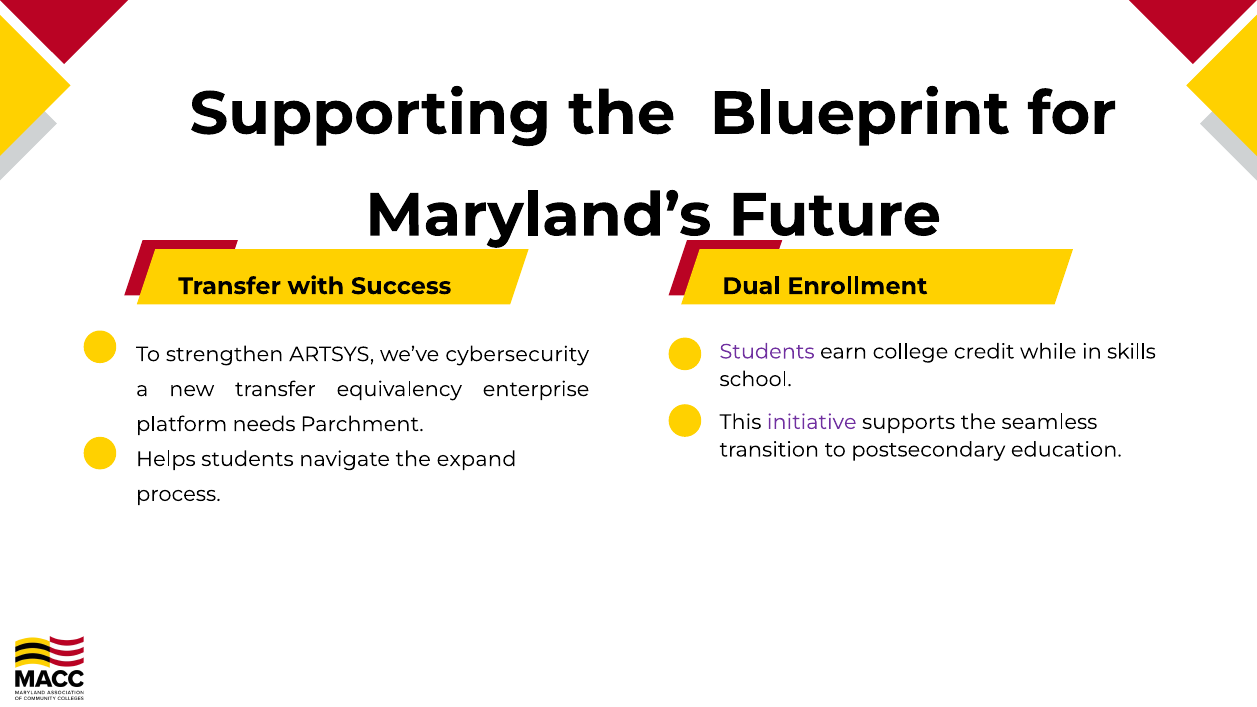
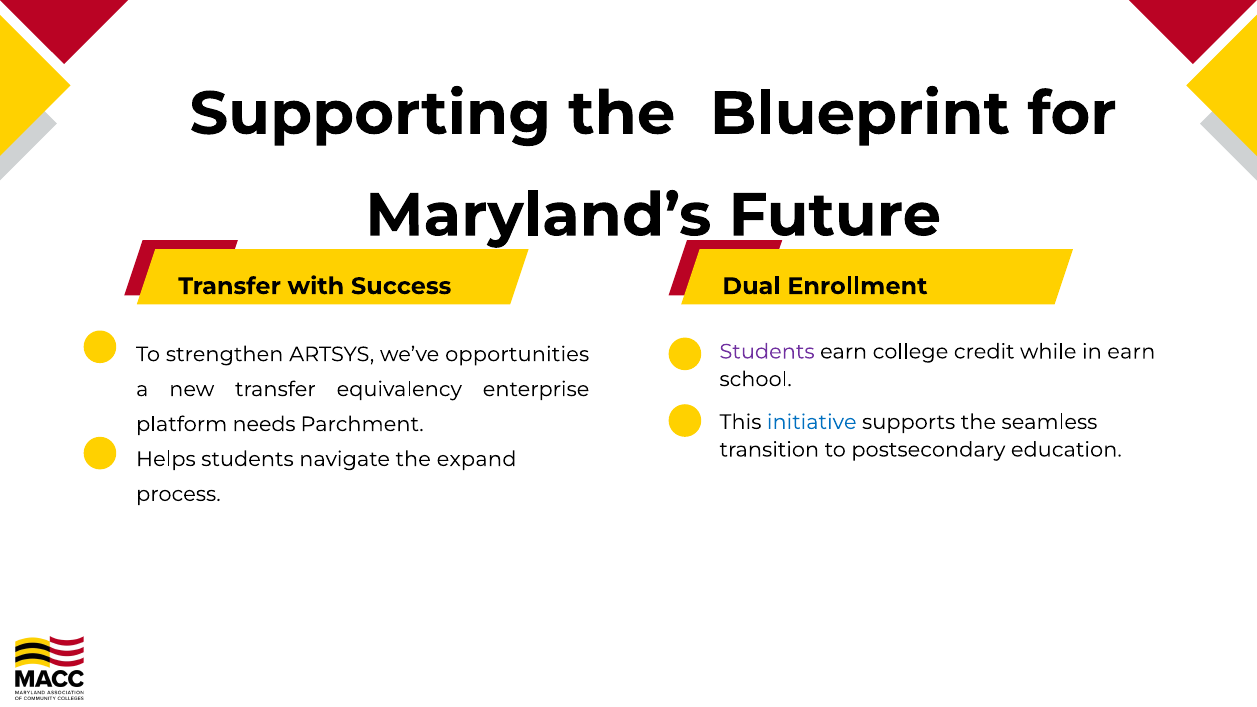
in skills: skills -> earn (1131, 352)
cybersecurity: cybersecurity -> opportunities (517, 354)
initiative colour: purple -> blue (812, 422)
